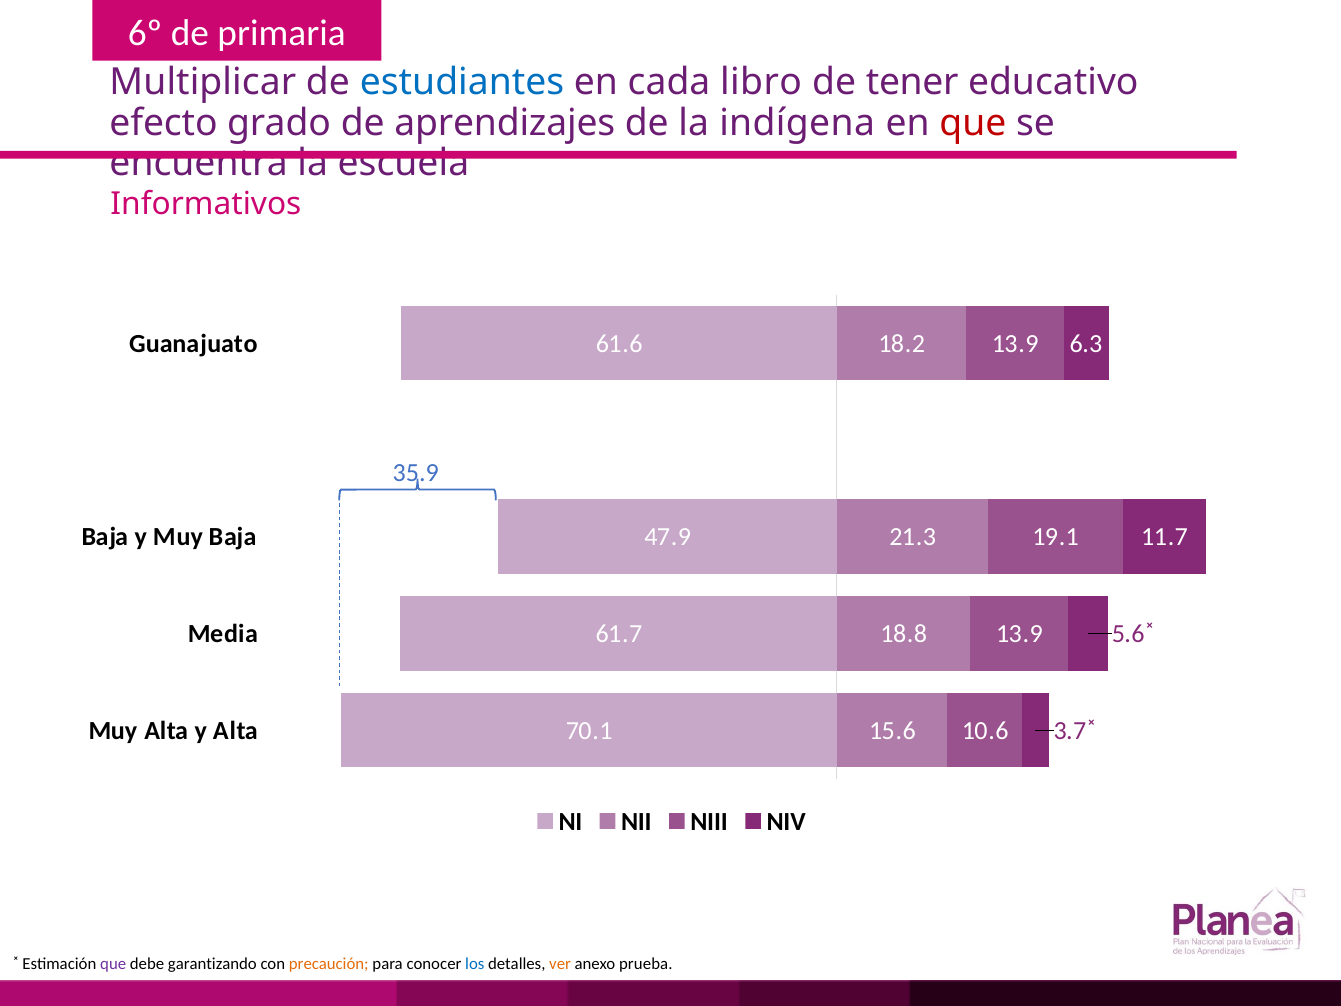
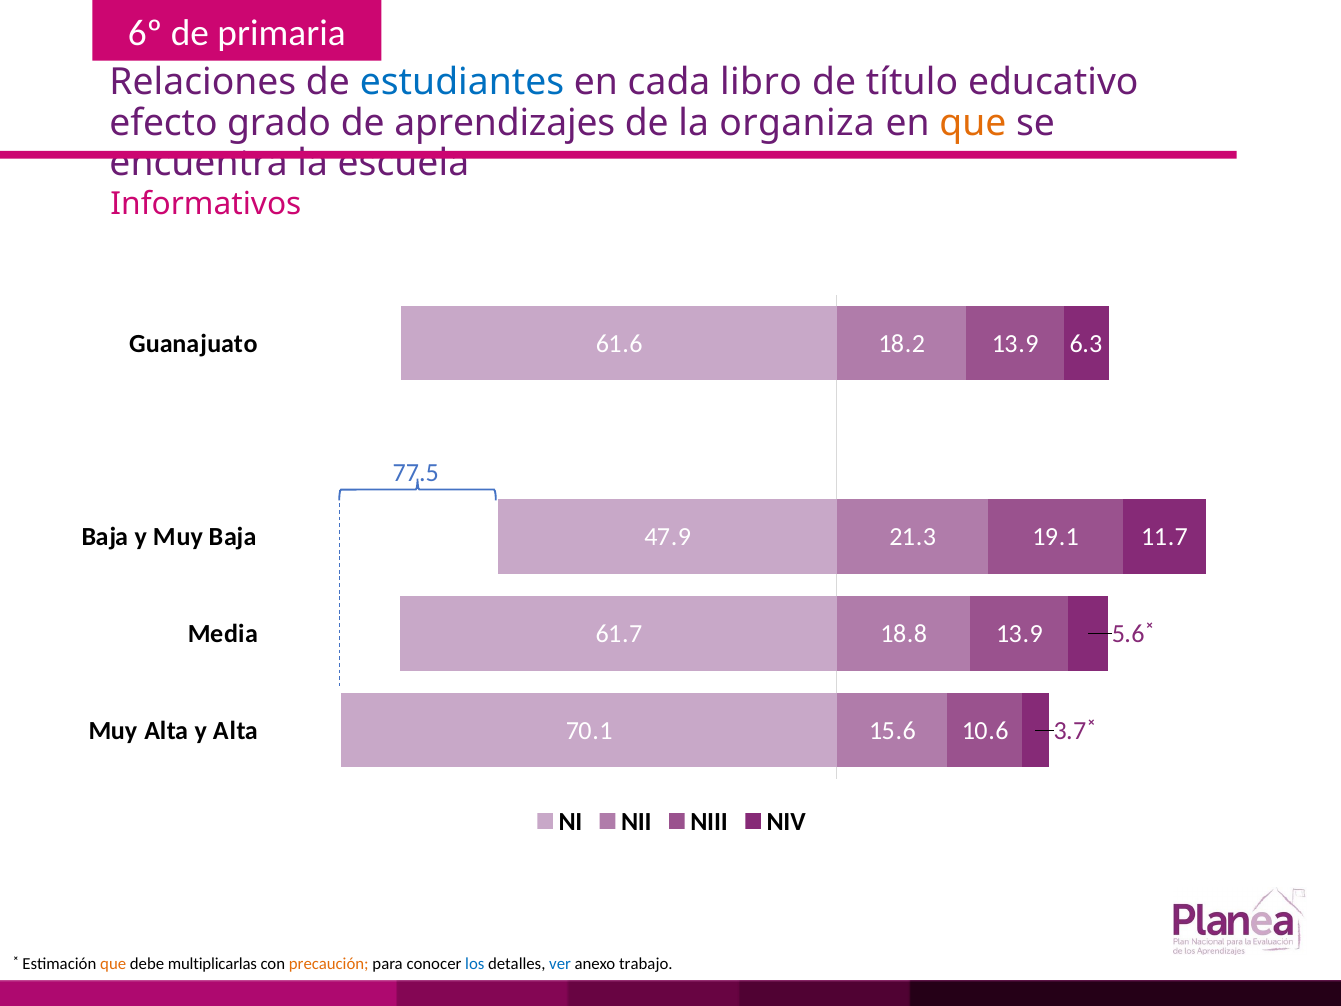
Multiplicar: Multiplicar -> Relaciones (203, 83)
tener: tener -> título (912, 83)
indígena: indígena -> organiza (797, 123)
que colour: red -> orange (973, 123)
35.9: 35.9 -> 77.5 (416, 473)
que colour: purple -> orange (113, 964)
garantizando: garantizando -> multiplicarlas (212, 964)
ver colour: orange -> blue (560, 964)
prueba: prueba -> trabajo (646, 964)
